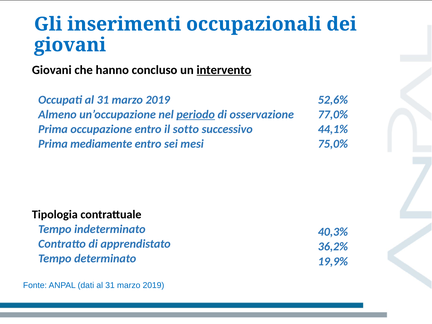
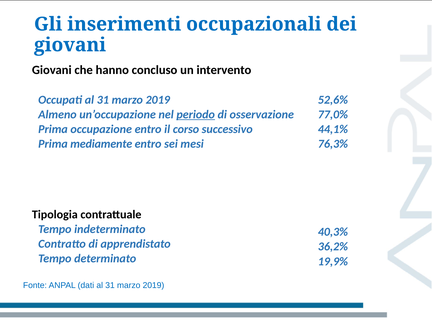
intervento underline: present -> none (224, 70)
sotto: sotto -> corso (186, 129)
75,0%: 75,0% -> 76,3% (333, 144)
